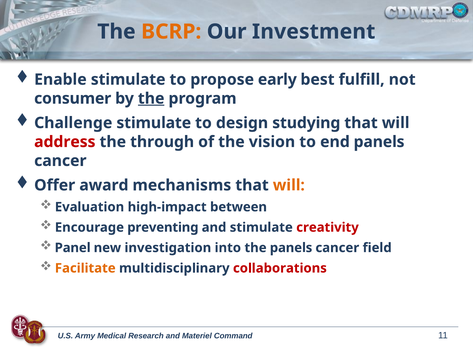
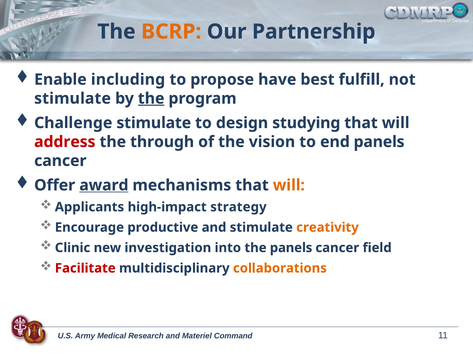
Investment: Investment -> Partnership (314, 32)
Enable stimulate: stimulate -> including (128, 79)
early: early -> have (277, 79)
consumer: consumer -> stimulate (73, 98)
award underline: none -> present (104, 185)
Evaluation: Evaluation -> Applicants (89, 207)
between: between -> strategy (238, 207)
preventing: preventing -> productive (163, 227)
creativity colour: red -> orange (327, 227)
Panel: Panel -> Clinic (73, 248)
Facilitate colour: orange -> red (85, 268)
collaborations colour: red -> orange (280, 268)
